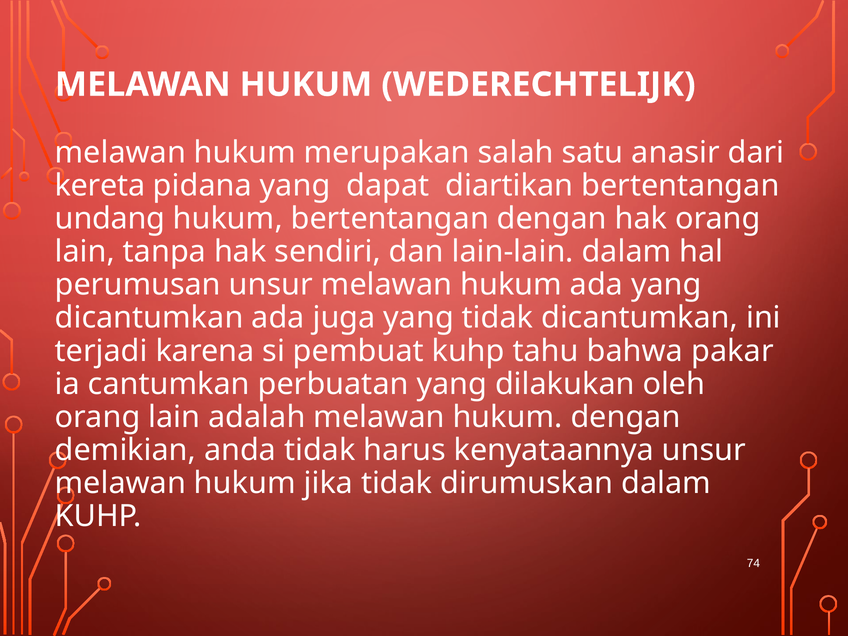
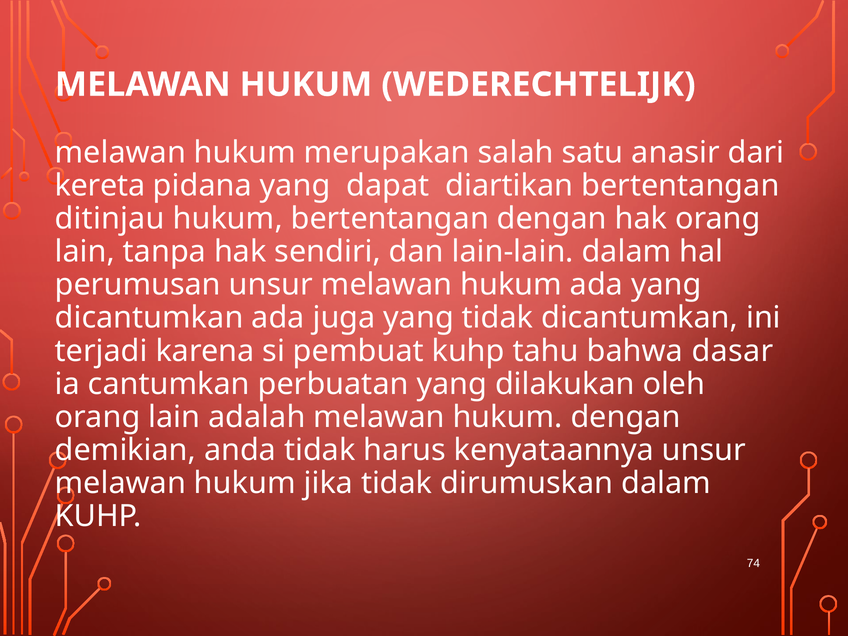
undang: undang -> ditinjau (110, 219)
pakar: pakar -> dasar (732, 351)
